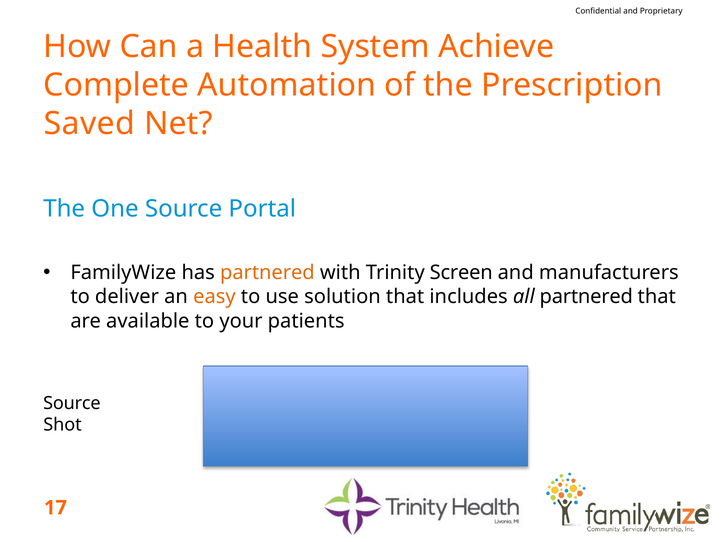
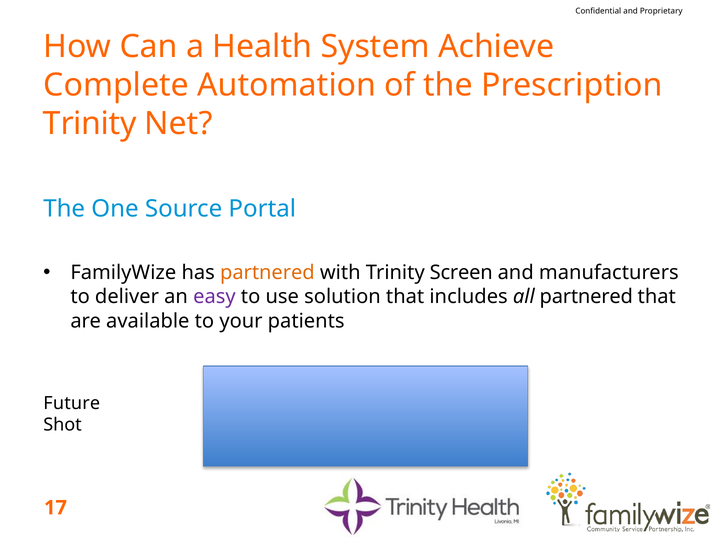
Saved: Saved -> Trinity (90, 124)
easy colour: orange -> purple (214, 297)
Source: Source -> Future (72, 403)
